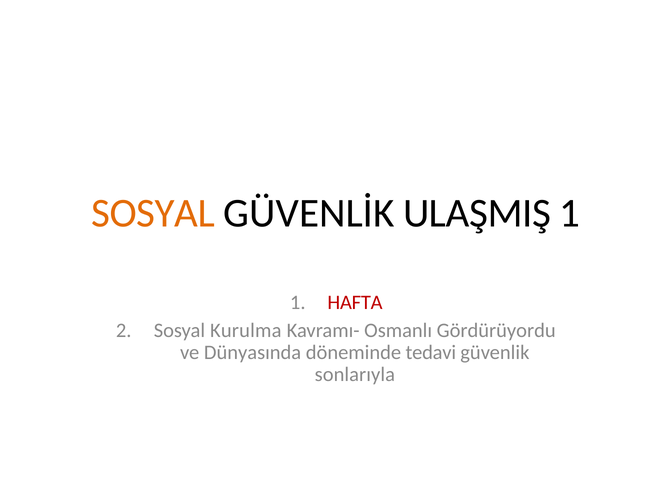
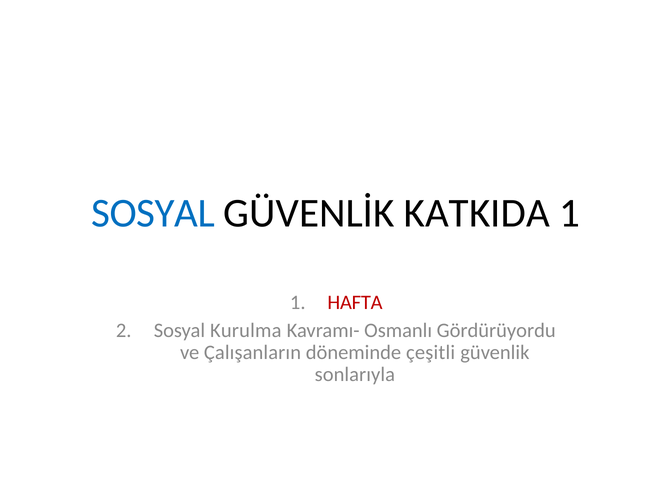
SOSYAL colour: orange -> blue (153, 213)
ULAŞMIŞ: ULAŞMIŞ -> KATKIDA (477, 213)
Dünyasında: Dünyasında -> Çalışanların (252, 352)
tedavi: tedavi -> çeşitli (431, 352)
